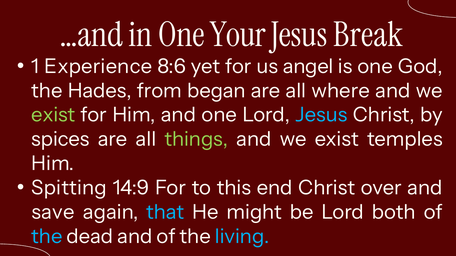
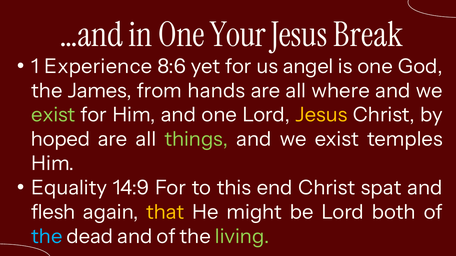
Hades: Hades -> James (100, 91)
began: began -> hands (216, 91)
Jesus colour: light blue -> yellow (321, 115)
spices: spices -> hoped (60, 140)
Spitting: Spitting -> Equality (69, 188)
over: over -> spat (381, 188)
save: save -> flesh (53, 213)
that colour: light blue -> yellow (165, 213)
living colour: light blue -> light green (242, 237)
